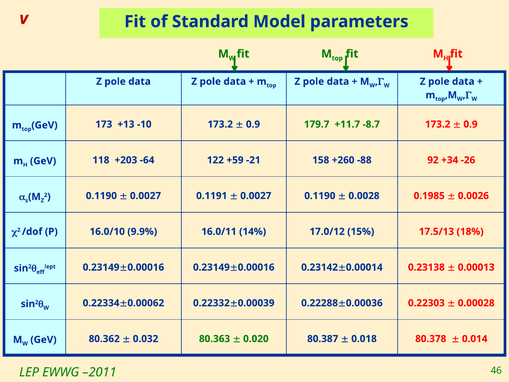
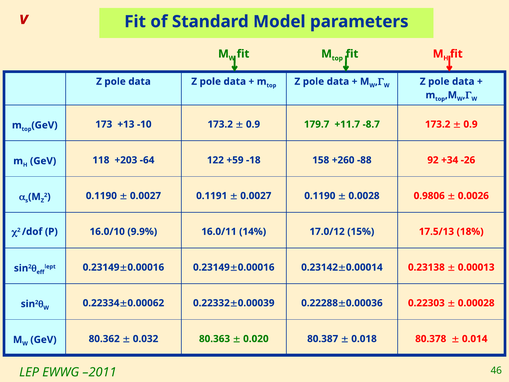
-21: -21 -> -18 (253, 160)
0.1985: 0.1985 -> 0.9806 (429, 196)
